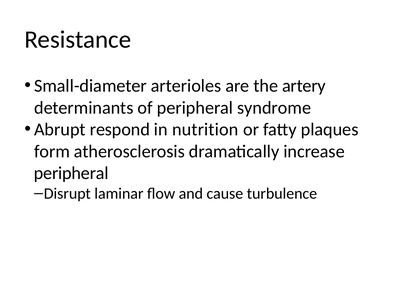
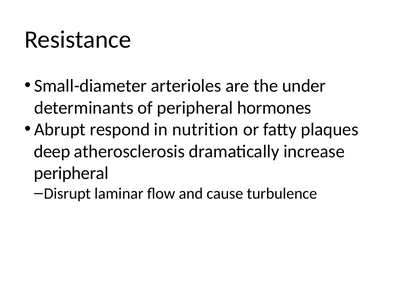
artery: artery -> under (304, 86)
syndrome: syndrome -> hormones (274, 108)
form: form -> deep (52, 151)
